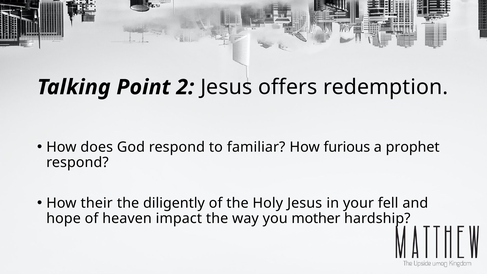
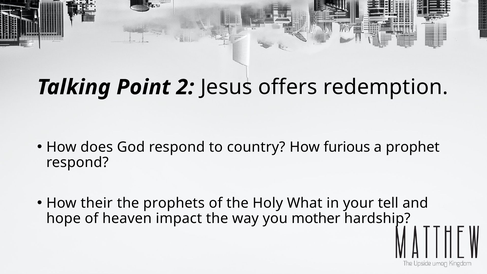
familiar: familiar -> country (256, 147)
diligently: diligently -> prophets (174, 203)
Holy Jesus: Jesus -> What (305, 203)
fell: fell -> tell (388, 203)
